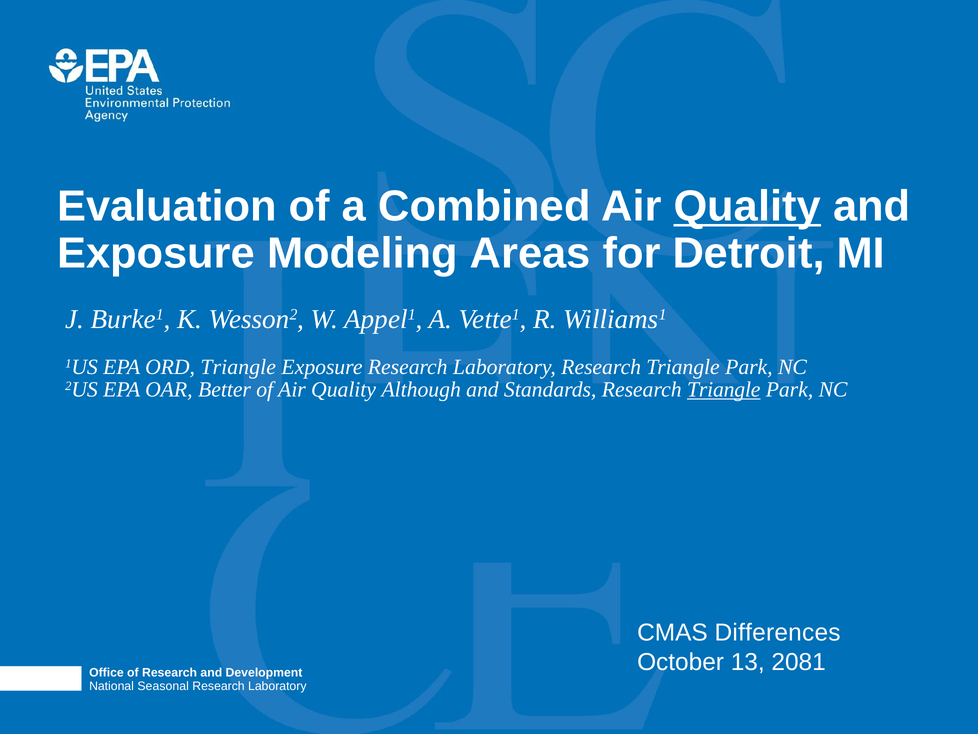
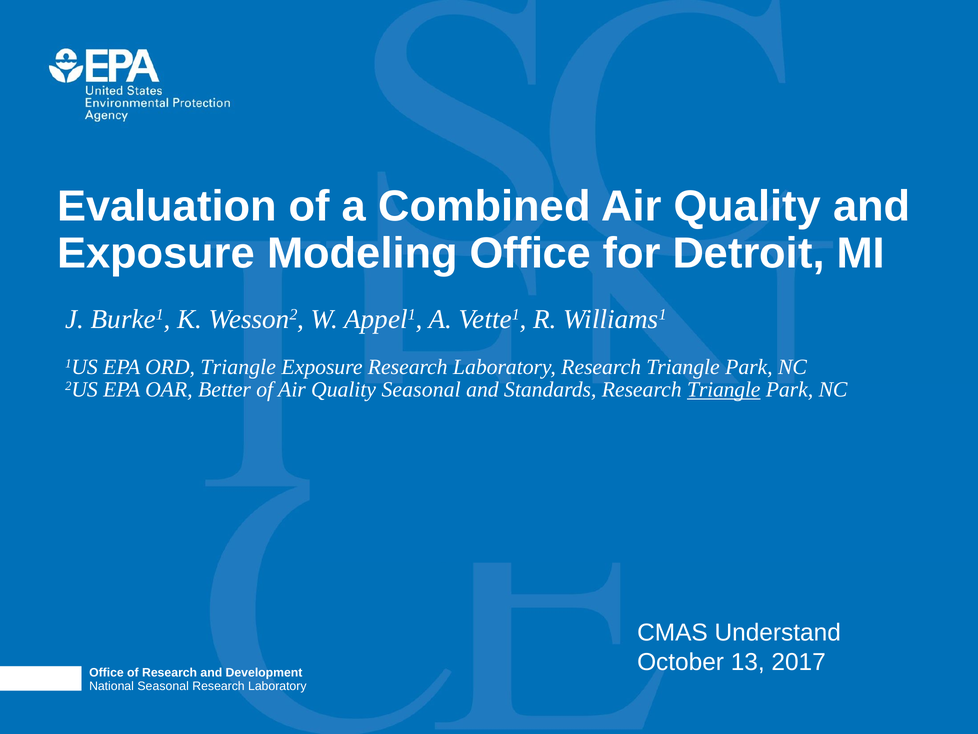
Quality underline: present -> none (747, 206)
Modeling Areas: Areas -> Office (530, 253)
Quality Although: Although -> Seasonal (421, 389)
Differences: Differences -> Understand (778, 632)
2081: 2081 -> 2017 (799, 662)
